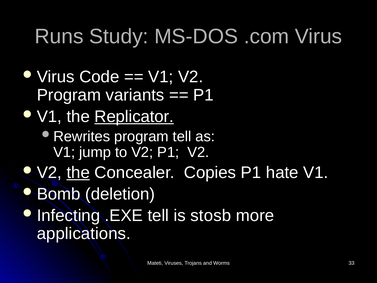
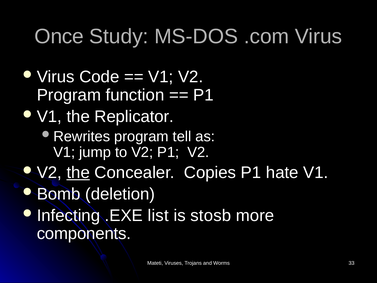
Runs: Runs -> Once (59, 36)
variants: variants -> function (135, 95)
Replicator underline: present -> none (134, 116)
.EXE tell: tell -> list (158, 215)
applications: applications -> components (84, 233)
